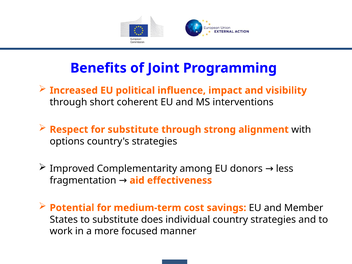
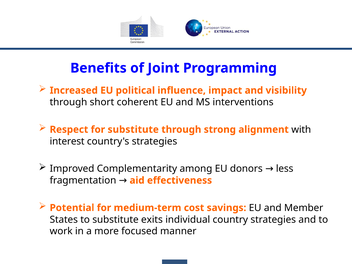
options: options -> interest (67, 141)
does: does -> exits (152, 220)
